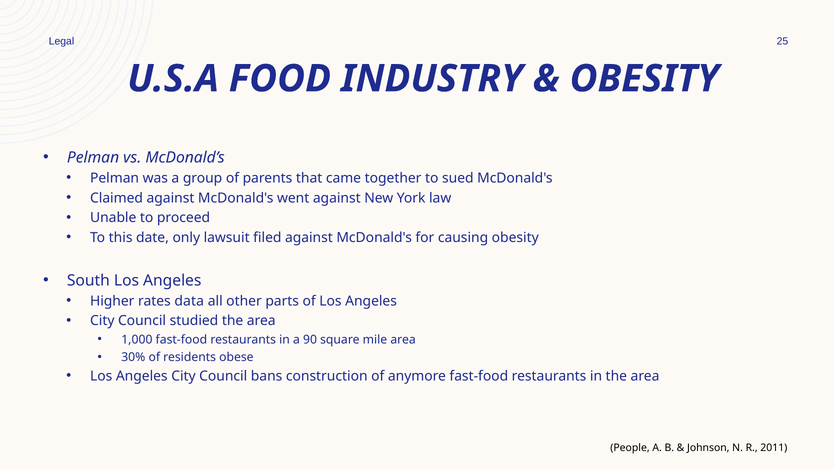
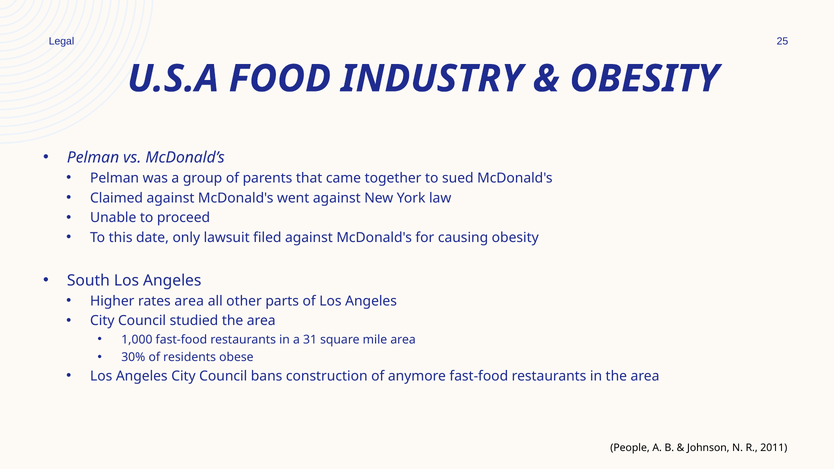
rates data: data -> area (189, 301)
90: 90 -> 31 (310, 340)
